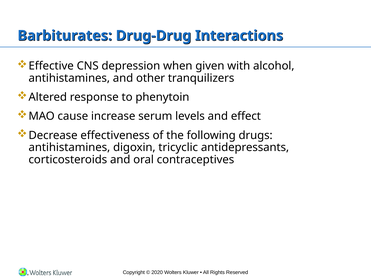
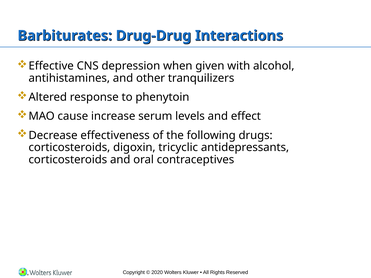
antihistamines: antihistamines -> corticosteroids (69, 148)
